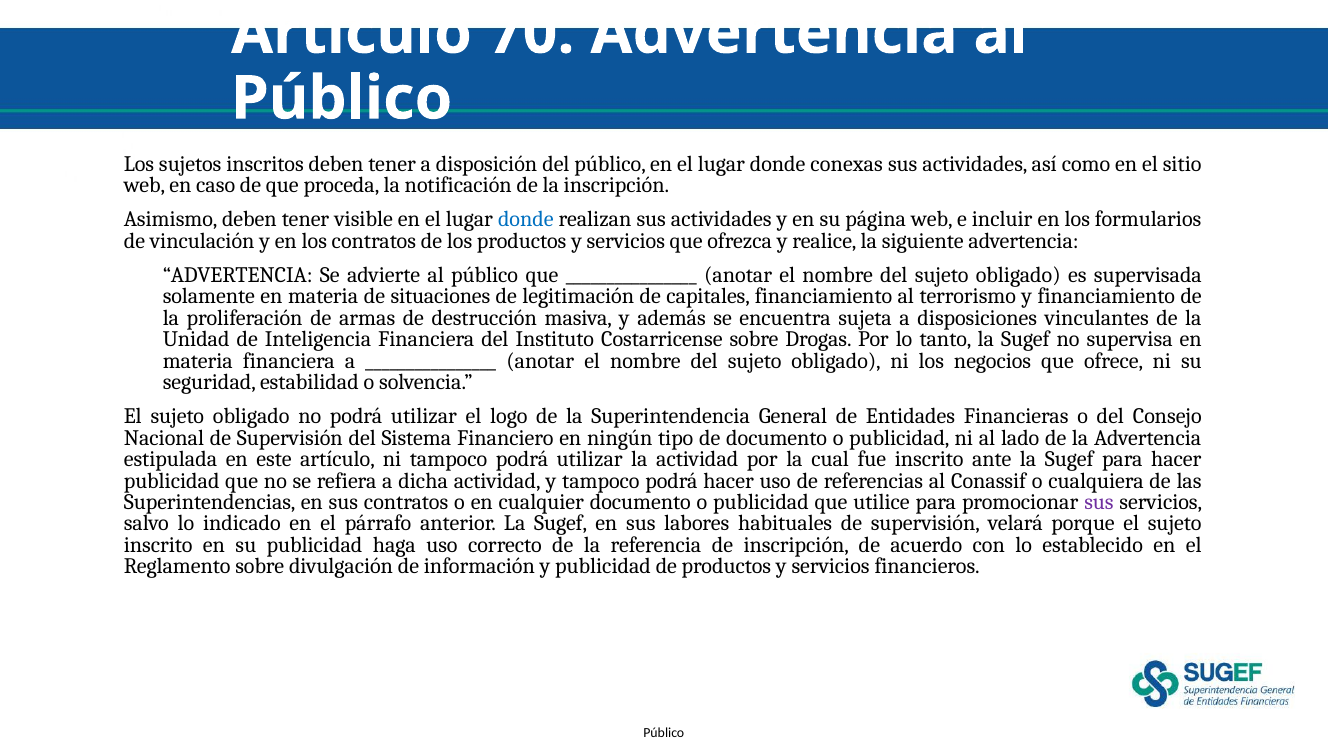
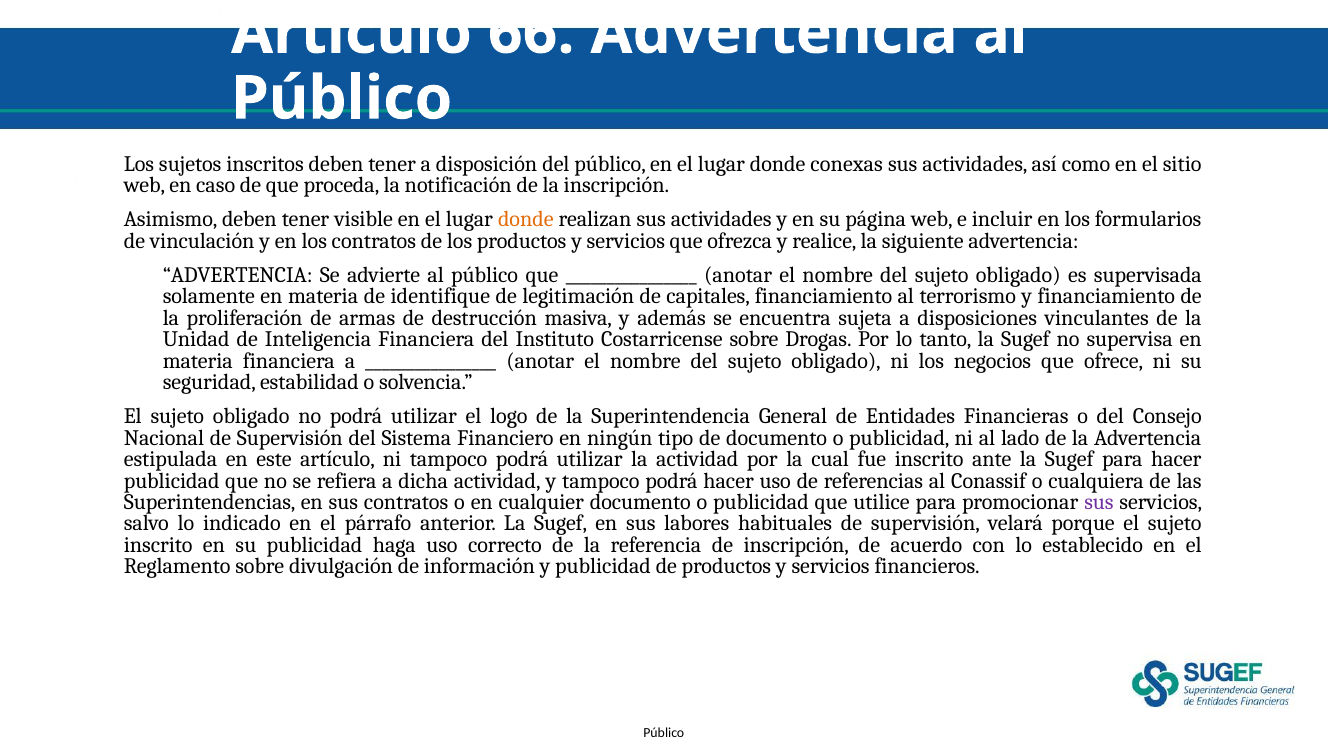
70: 70 -> 66 (531, 33)
donde colour: blue -> orange (526, 219)
situaciones: situaciones -> identifique (440, 296)
